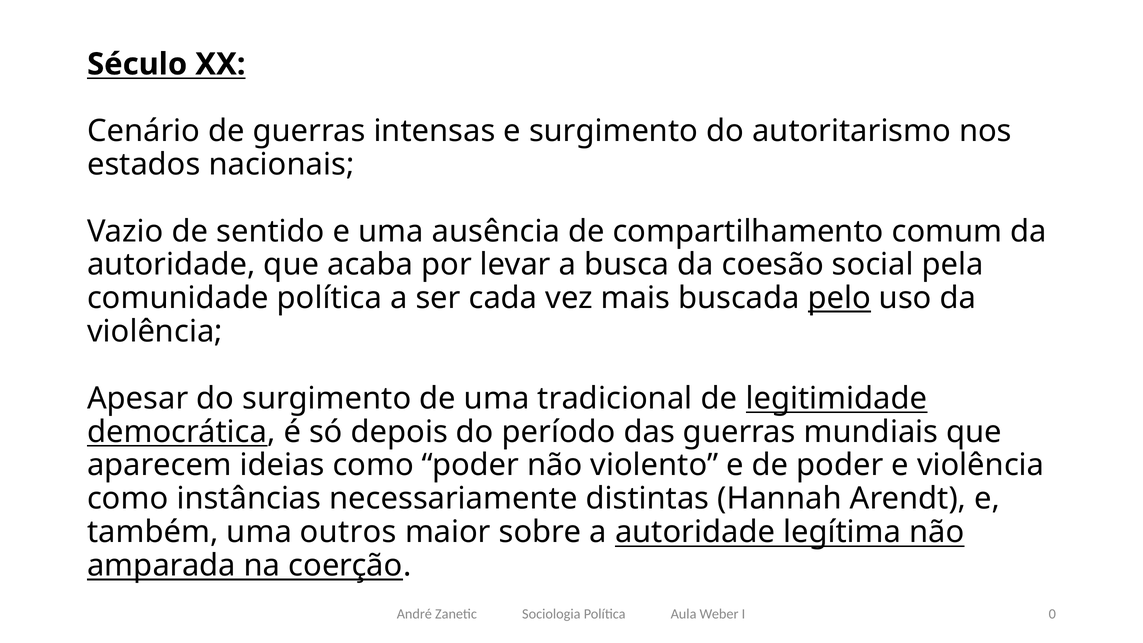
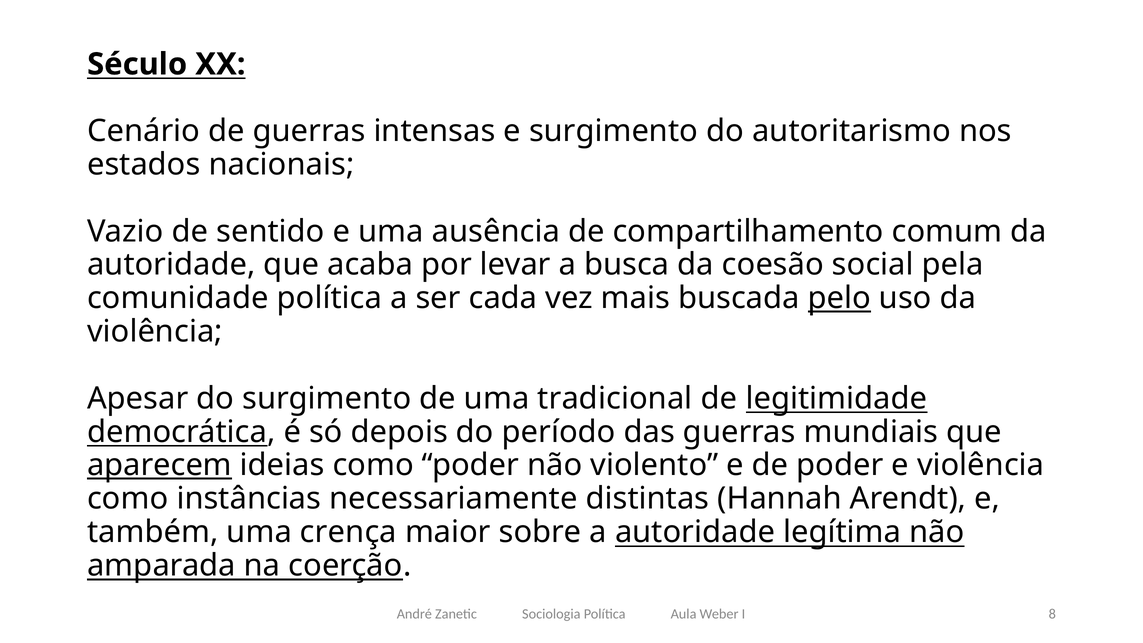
aparecem underline: none -> present (160, 465)
outros: outros -> crença (348, 532)
0: 0 -> 8 (1052, 614)
